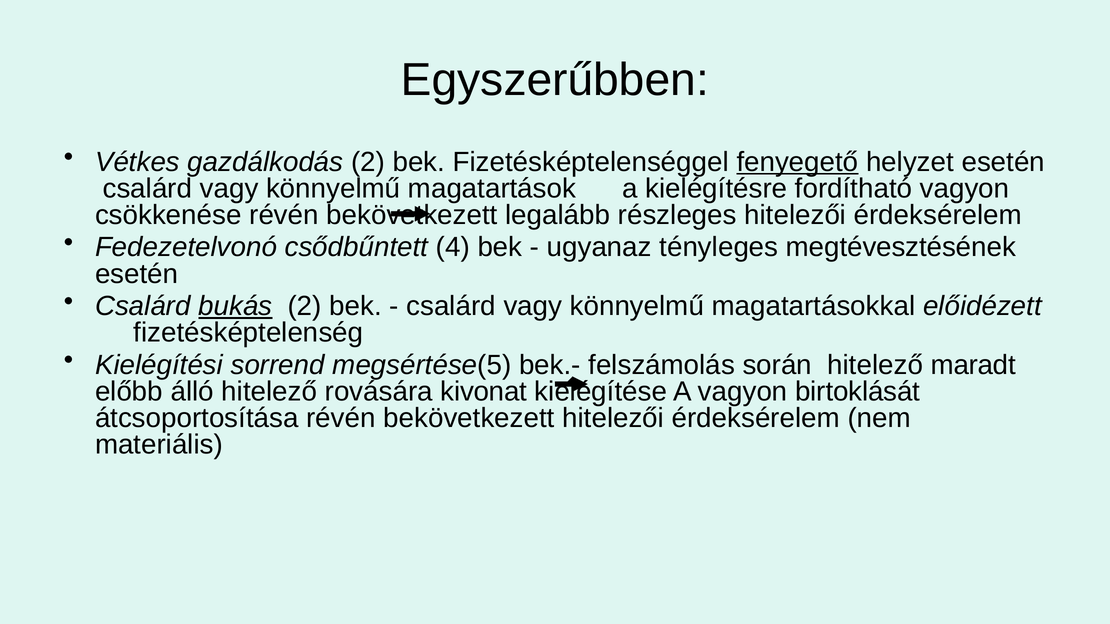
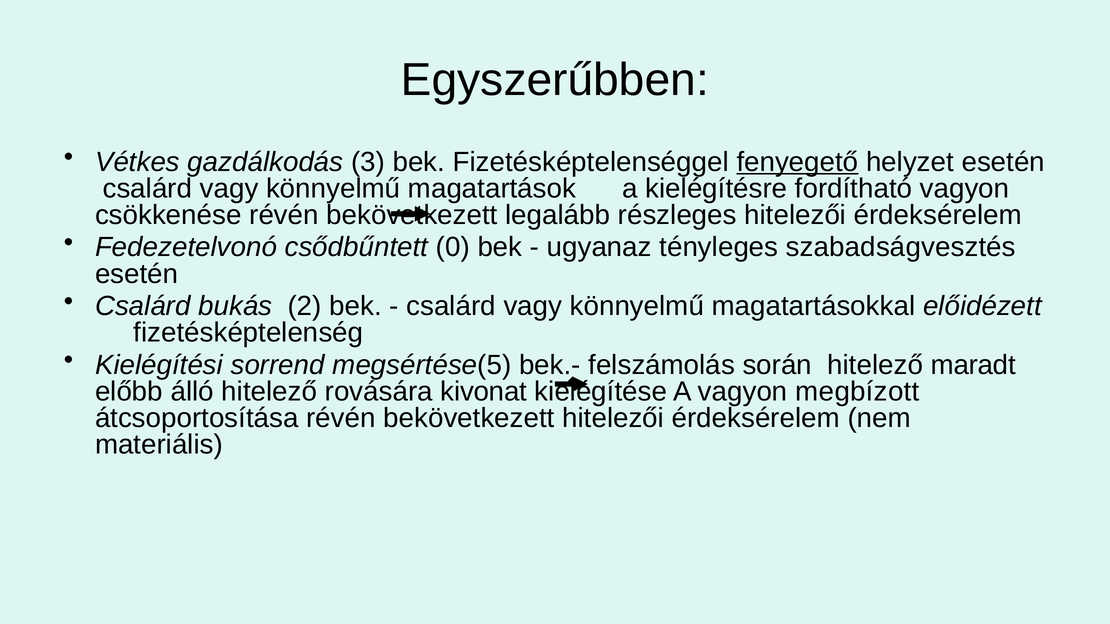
gazdálkodás 2: 2 -> 3 (368, 162)
4: 4 -> 0 (453, 247)
megtévesztésének: megtévesztésének -> szabadságvesztés (901, 247)
bukás underline: present -> none (235, 306)
birtoklását: birtoklását -> megbízott (857, 392)
